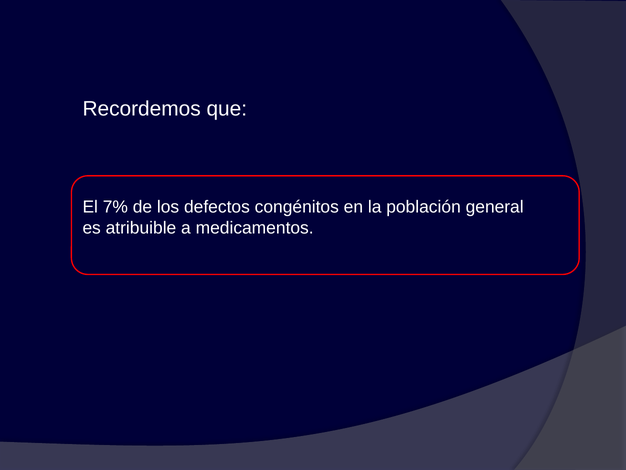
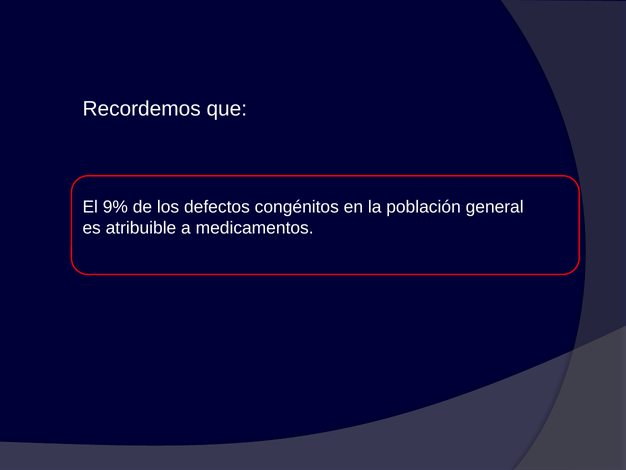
7%: 7% -> 9% (115, 207)
